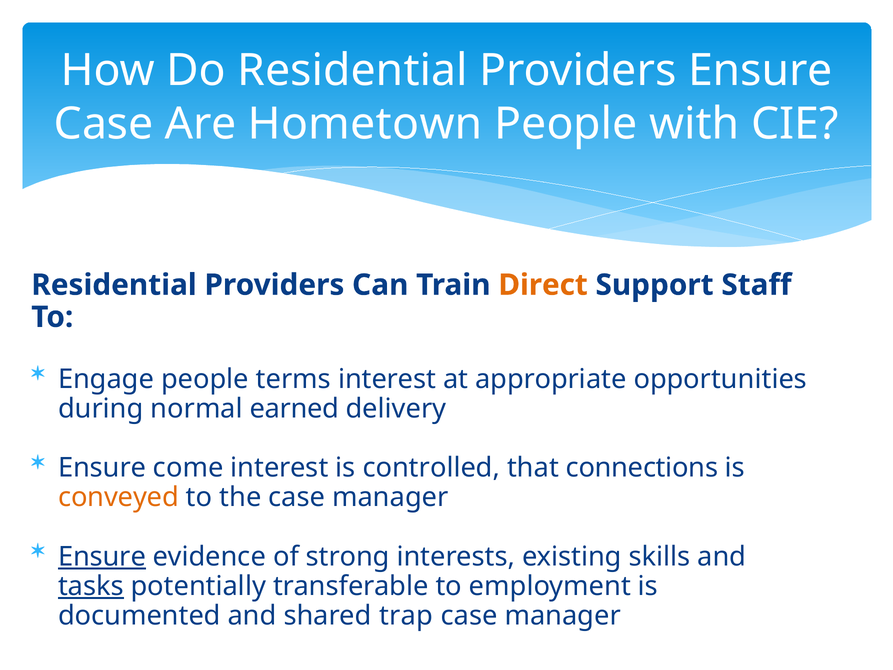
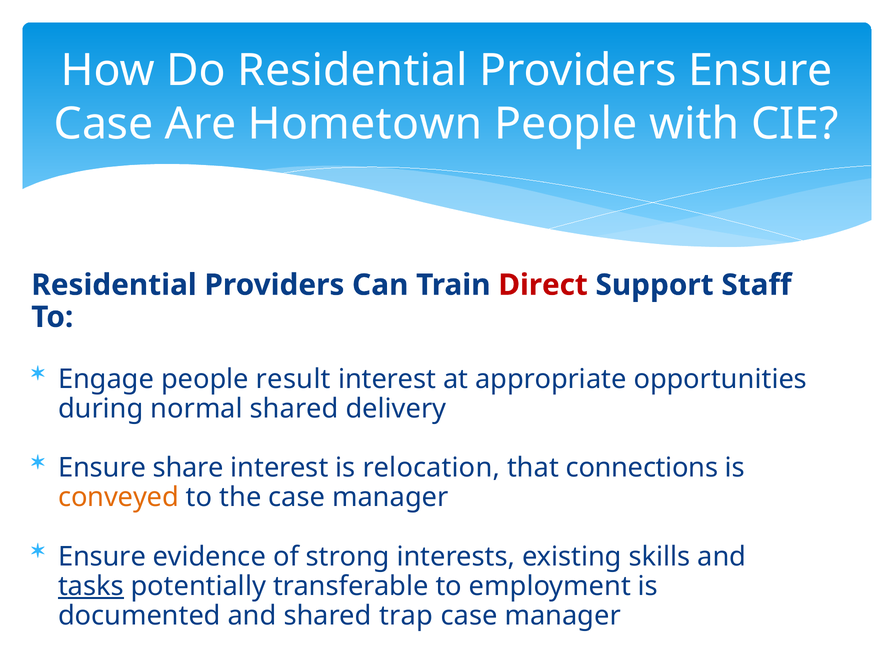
Direct colour: orange -> red (543, 285)
terms: terms -> result (293, 379)
normal earned: earned -> shared (294, 408)
come: come -> share (188, 468)
controlled: controlled -> relocation (431, 468)
Ensure underline: present -> none (102, 557)
